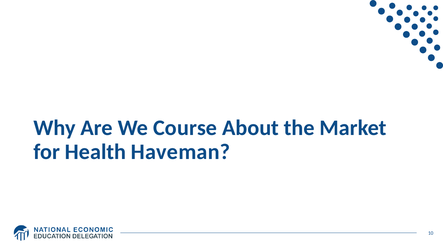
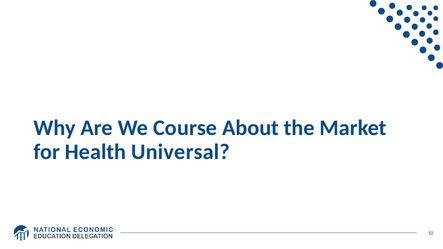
Haveman: Haveman -> Universal (181, 152)
